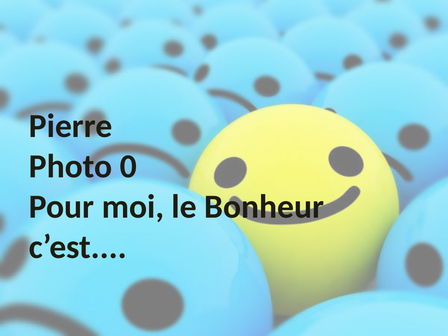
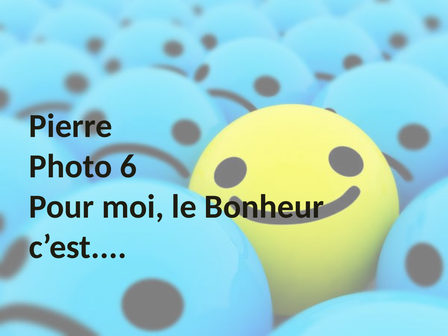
0: 0 -> 6 (128, 167)
